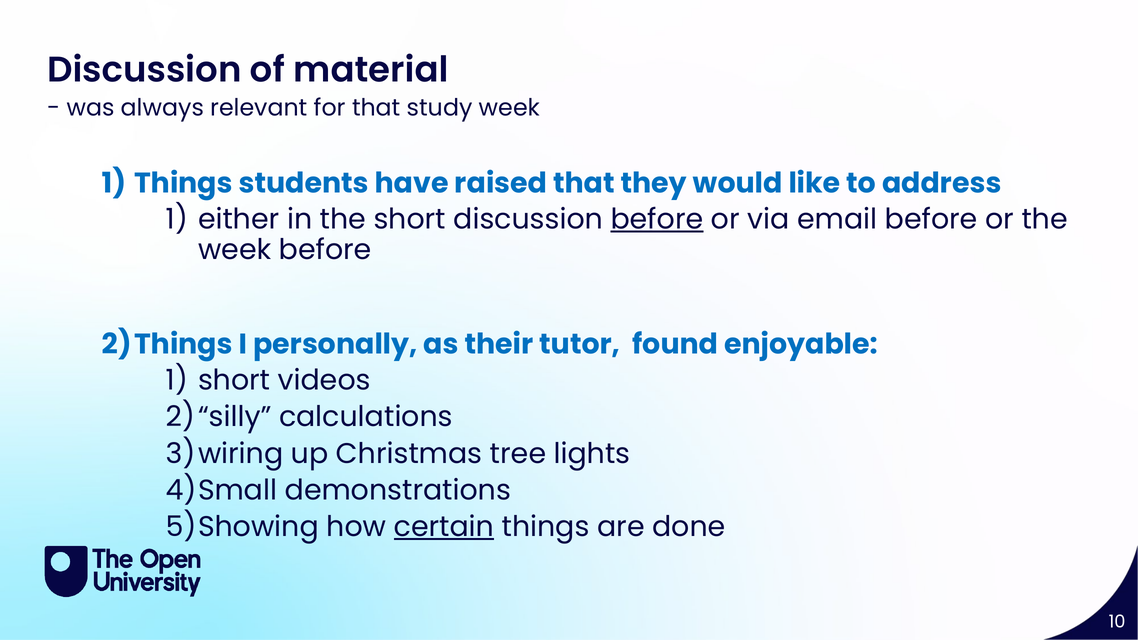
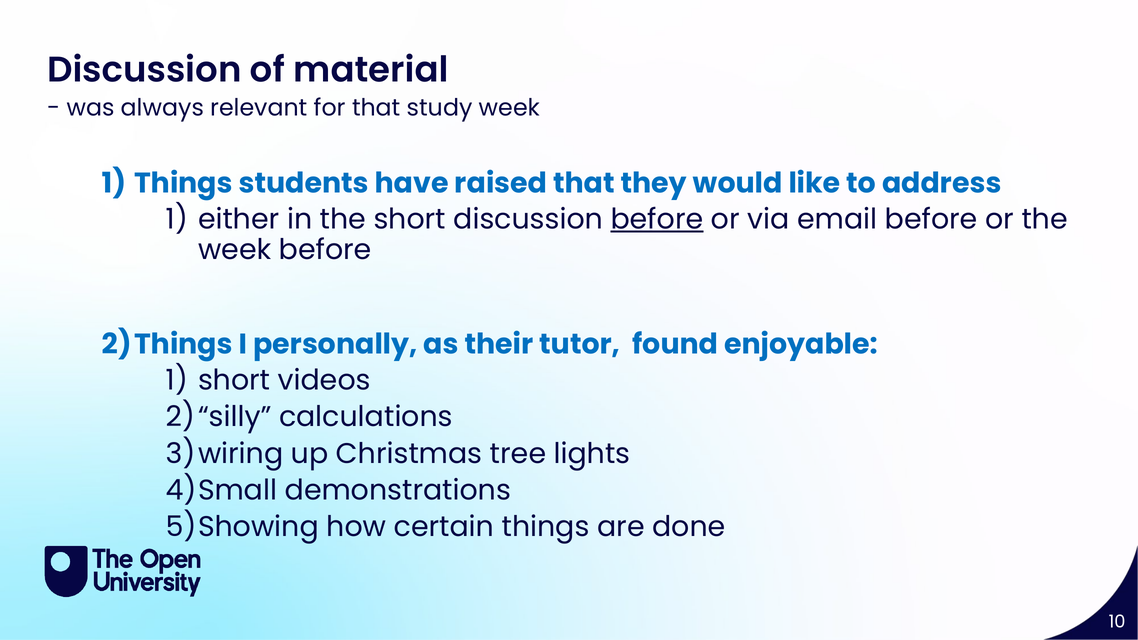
certain underline: present -> none (444, 527)
